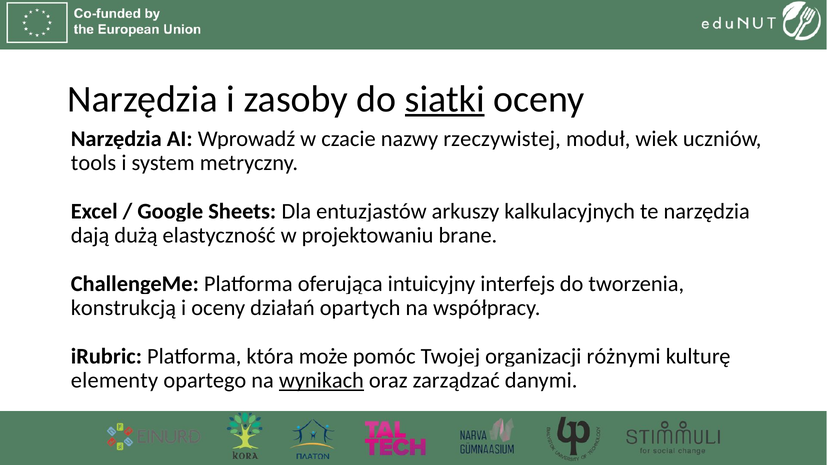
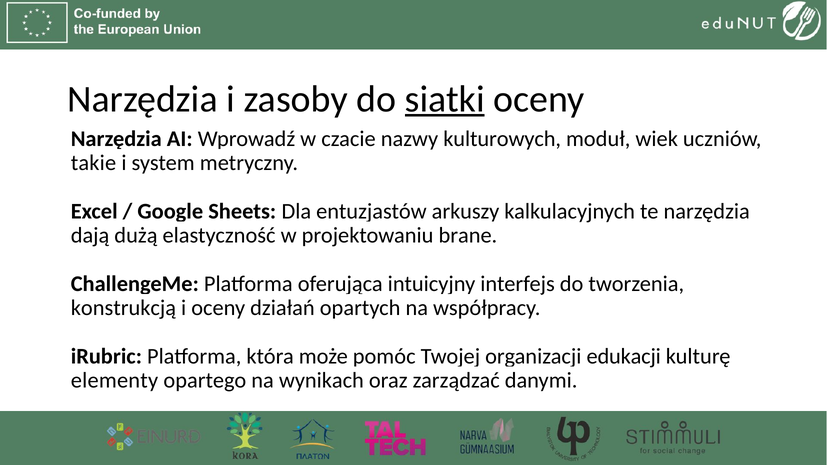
rzeczywistej: rzeczywistej -> kulturowych (502, 139)
tools: tools -> takie (93, 163)
różnymi: różnymi -> edukacji (624, 356)
wynikach underline: present -> none (321, 381)
